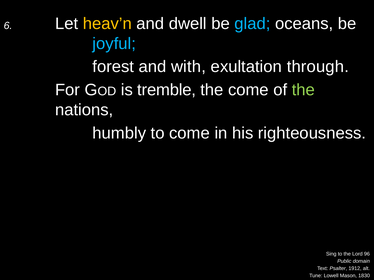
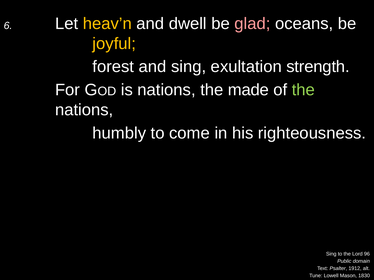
glad colour: light blue -> pink (252, 24)
joyful colour: light blue -> yellow (114, 44)
and with: with -> sing (189, 67)
through: through -> strength (318, 67)
is tremble: tremble -> nations (167, 90)
the come: come -> made (248, 90)
